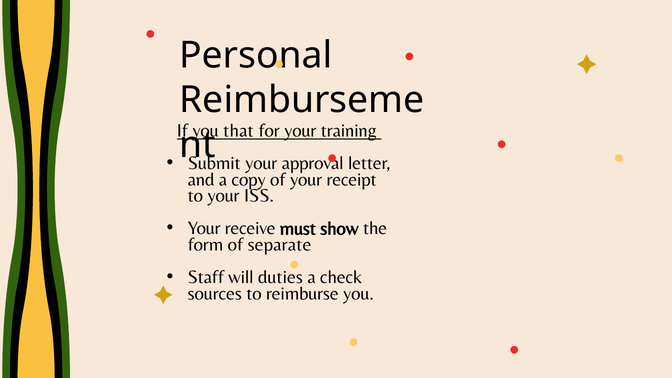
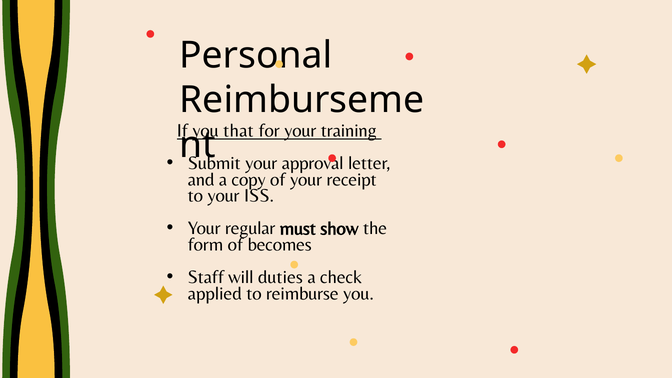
receive: receive -> regular (250, 228)
separate: separate -> becomes (280, 245)
sources: sources -> applied (215, 294)
